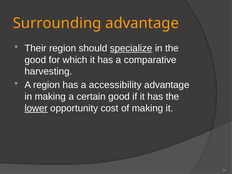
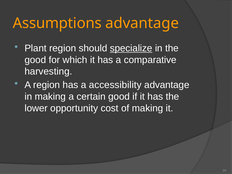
Surrounding: Surrounding -> Assumptions (57, 23)
Their: Their -> Plant (36, 48)
lower underline: present -> none (36, 108)
